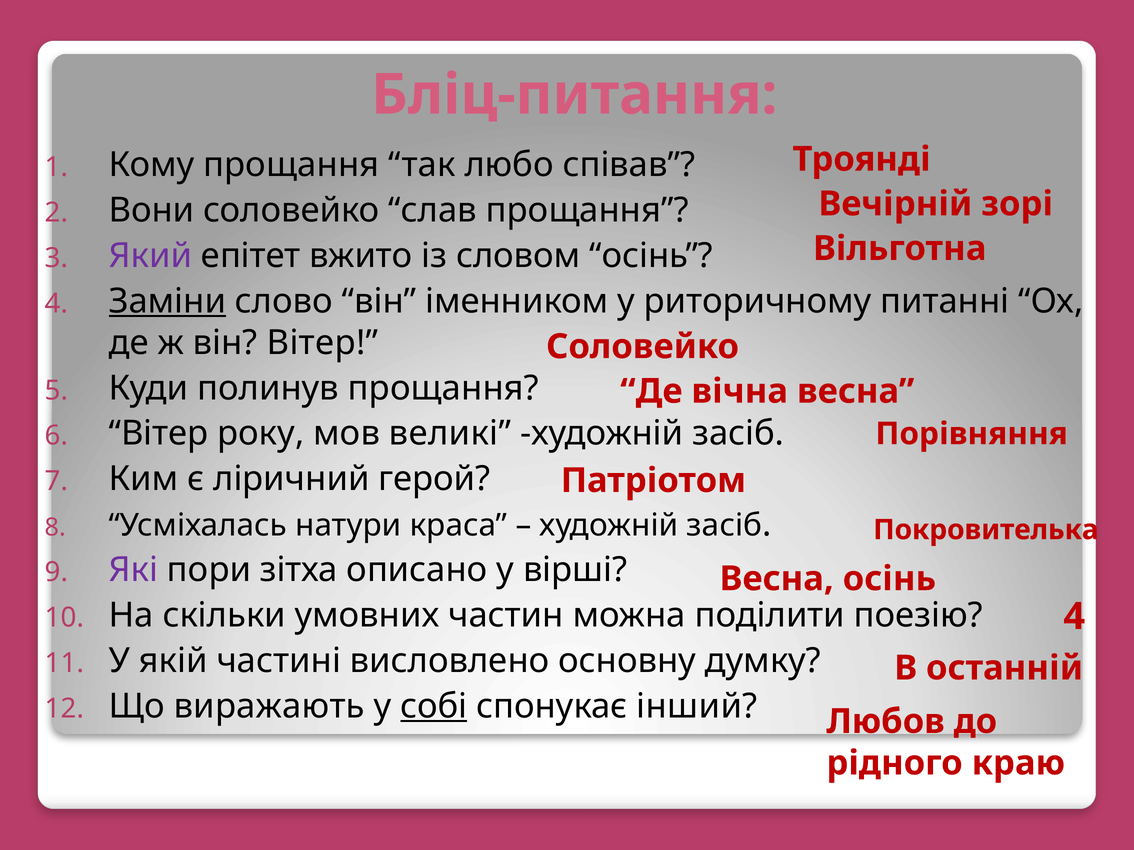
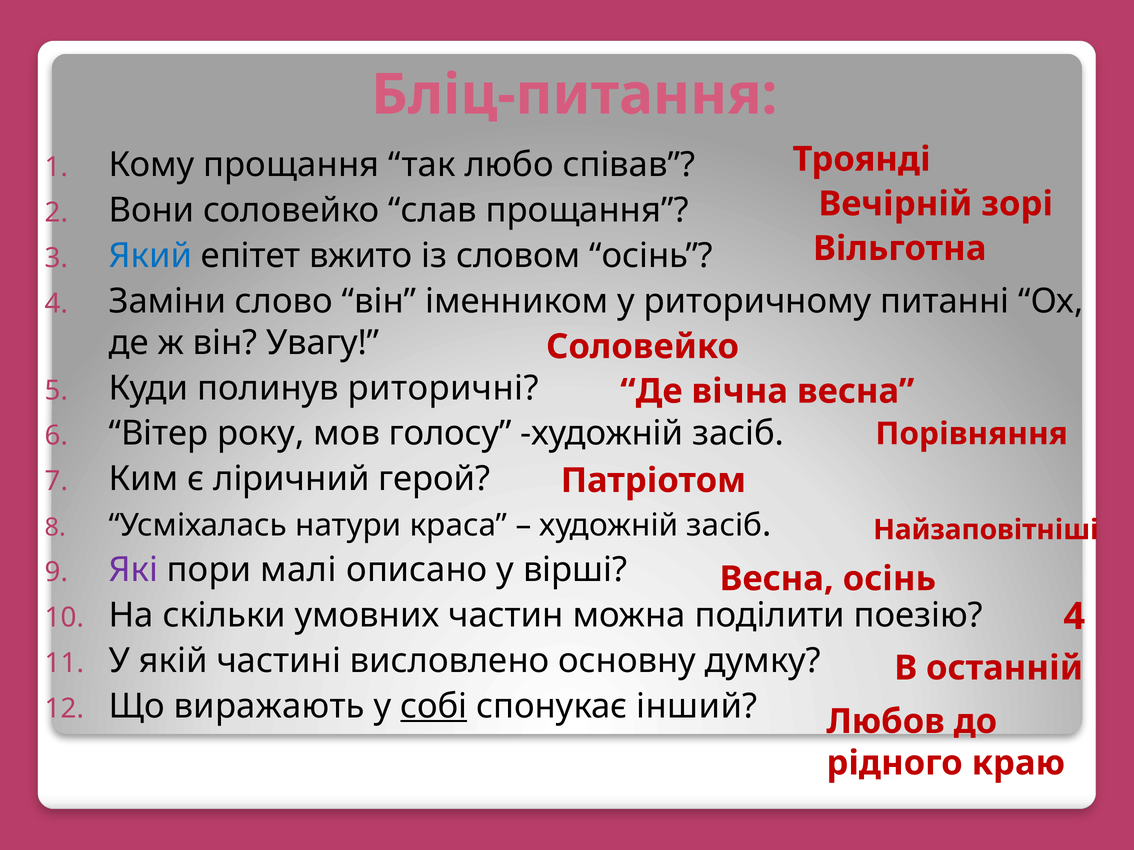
Який colour: purple -> blue (150, 256)
Заміни underline: present -> none (167, 301)
він Вітер: Вітер -> Увагу (323, 343)
полинув прощання: прощання -> риторичні (443, 388)
великі: великі -> голосу (450, 434)
Покровителька: Покровителька -> Найзаповітніші (986, 530)
зітха: зітха -> малі (299, 570)
